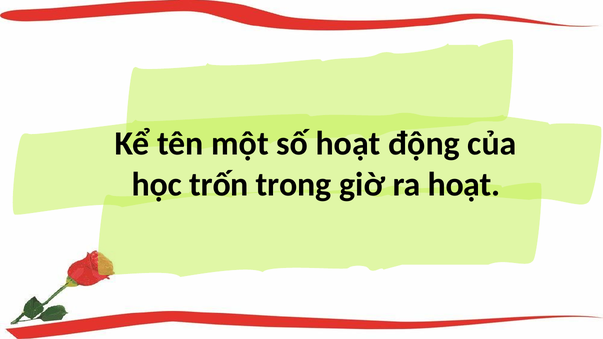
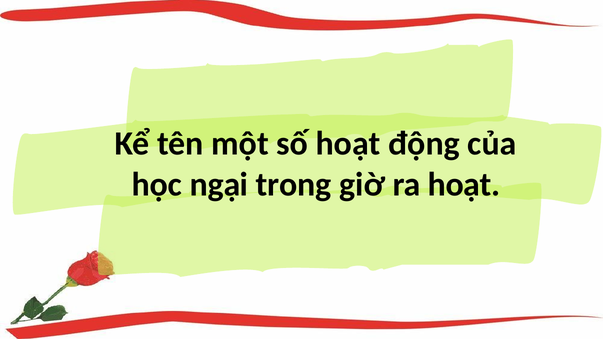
trốn: trốn -> ngại (219, 185)
